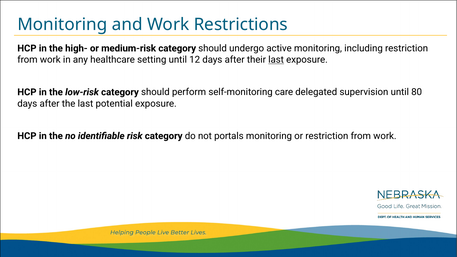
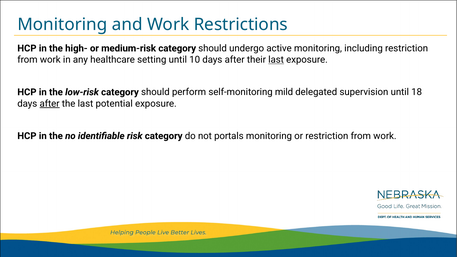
12: 12 -> 10 (195, 60)
care: care -> mild (284, 92)
80: 80 -> 18 (417, 92)
after underline: none -> present (50, 104)
